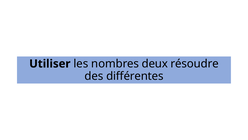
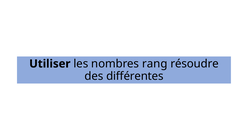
deux: deux -> rang (155, 64)
